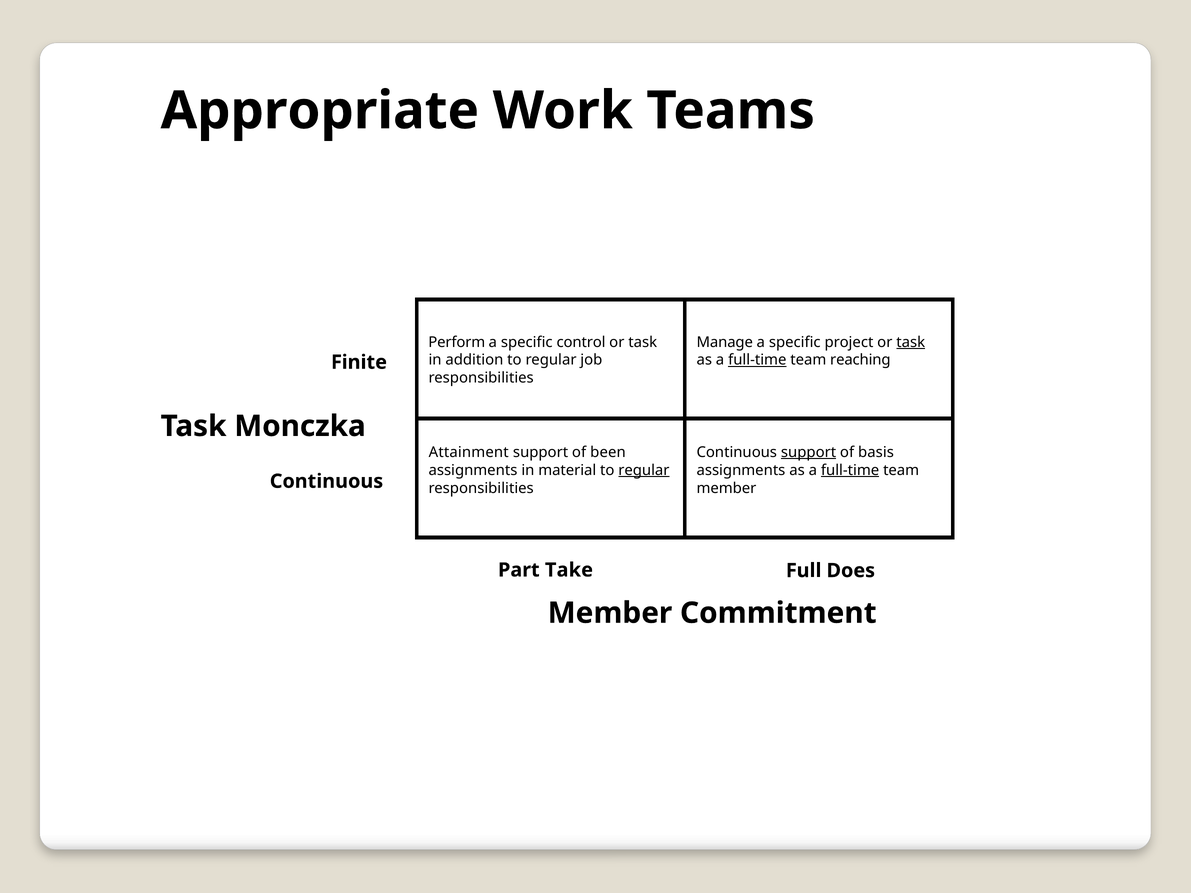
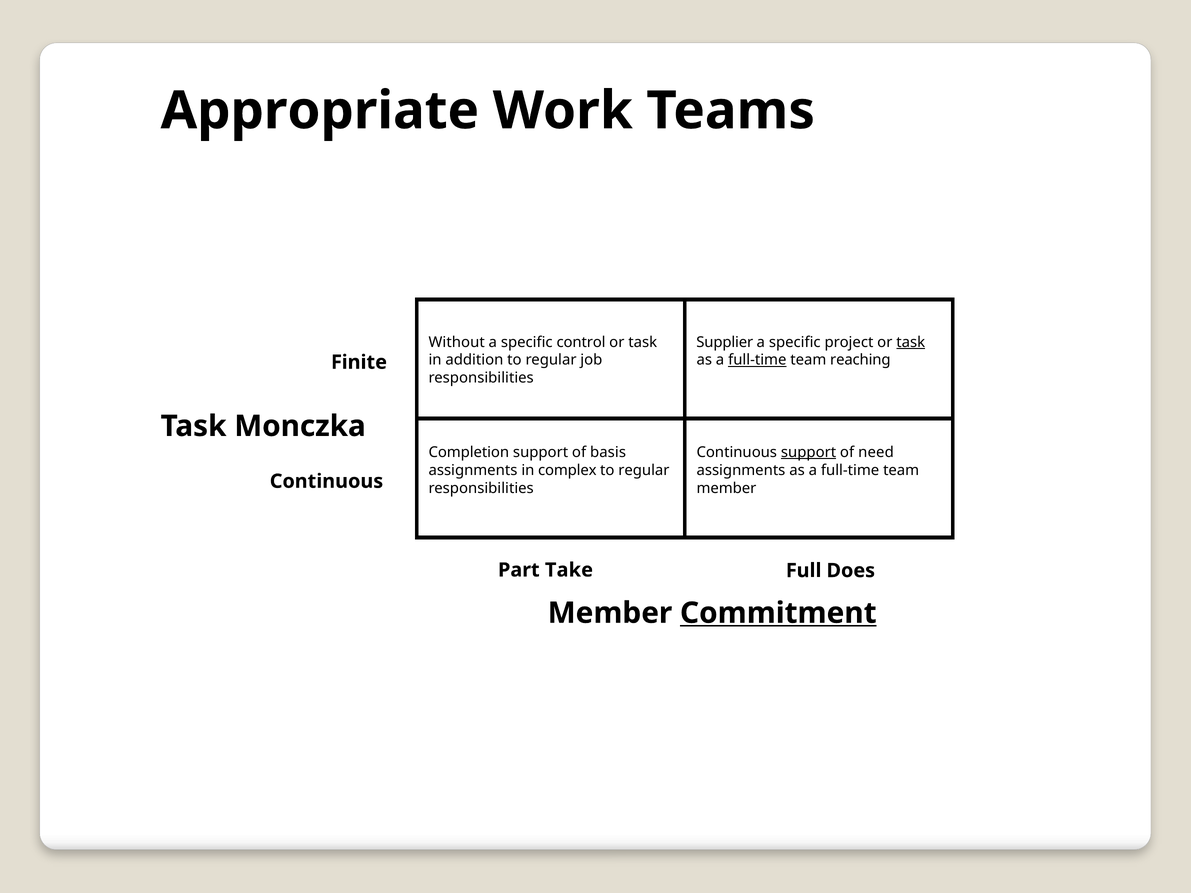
Perform: Perform -> Without (457, 342)
Manage: Manage -> Supplier (725, 342)
Attainment: Attainment -> Completion (469, 452)
been: been -> basis (608, 452)
basis: basis -> need (876, 452)
material: material -> complex (567, 470)
regular underline: present -> none (644, 470)
full-time underline: present -> none (850, 470)
Commitment underline: none -> present (778, 613)
